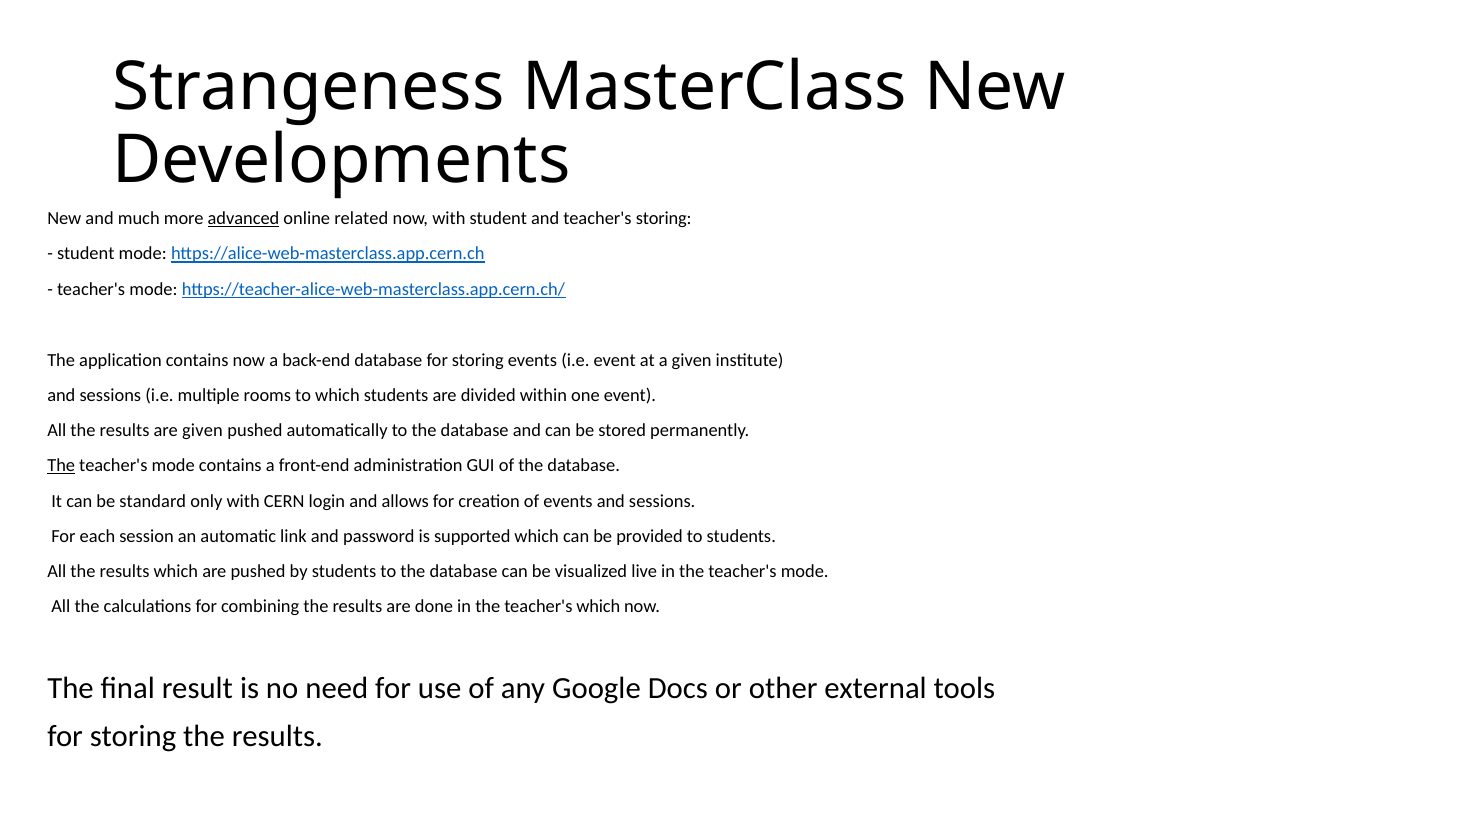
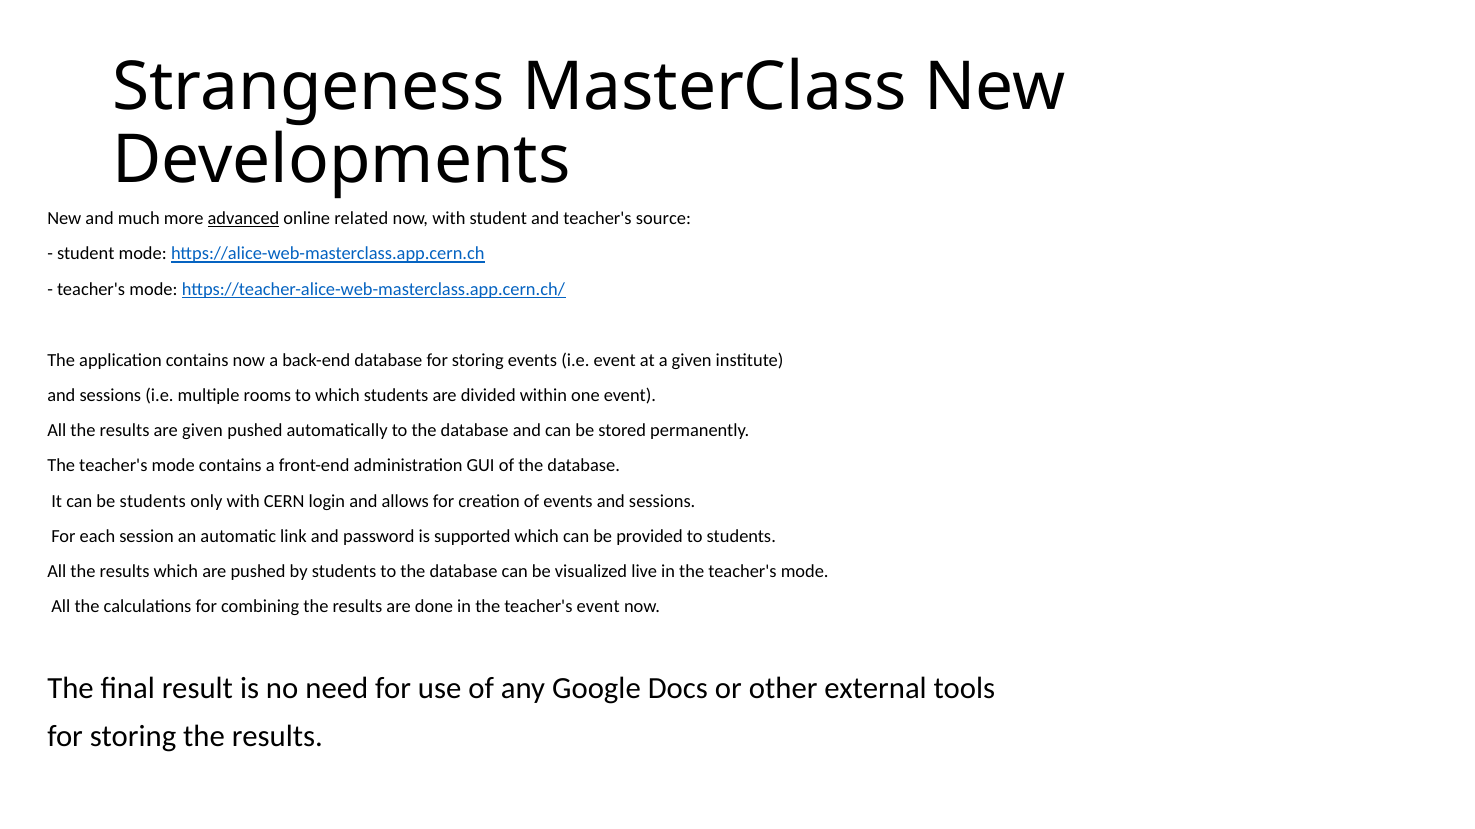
teacher's storing: storing -> source (663, 219)
The underline: present -> none (61, 466)
be standard: standard -> students (153, 501)
teacher's which: which -> event (598, 607)
